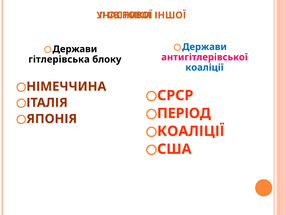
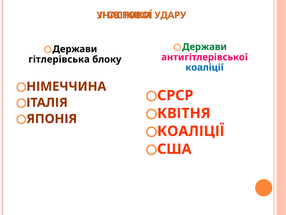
ІНШОЇ: ІНШОЇ -> УДАРУ (170, 15)
Держави colour: blue -> green (204, 47)
ПЕРІОД: ПЕРІОД -> КВІТНЯ (184, 113)
